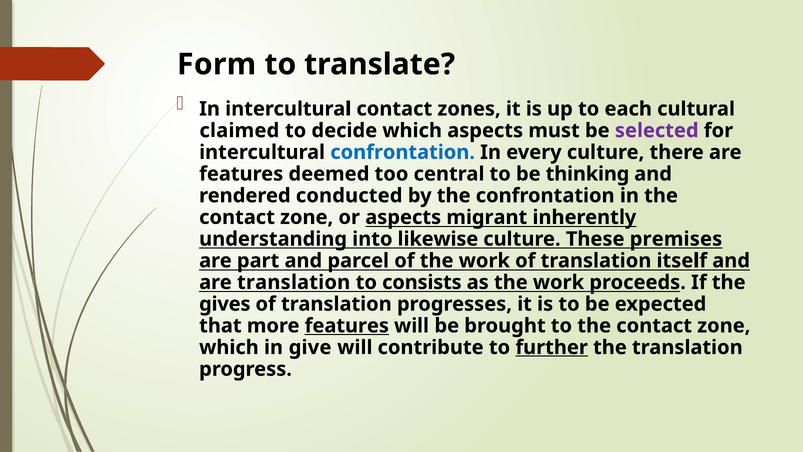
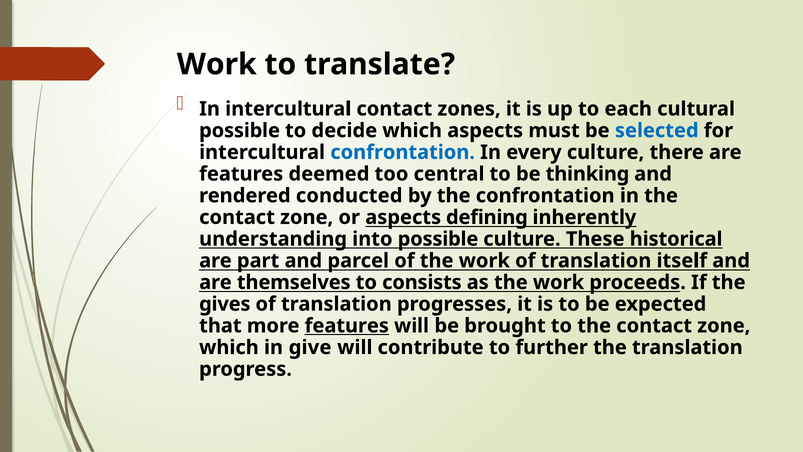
Form: Form -> Work (217, 64)
claimed: claimed -> possible (240, 130)
selected colour: purple -> blue (657, 130)
migrant: migrant -> defining (487, 217)
into likewise: likewise -> possible (438, 239)
premises: premises -> historical (676, 239)
are translation: translation -> themselves (294, 282)
further underline: present -> none (552, 347)
